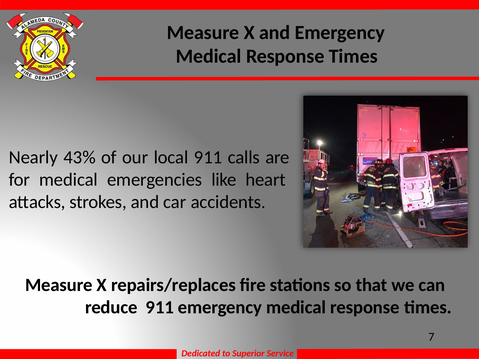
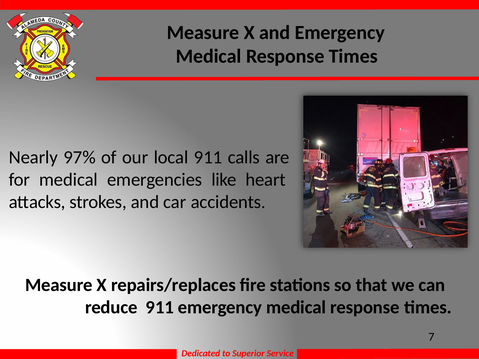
43%: 43% -> 97% (80, 157)
